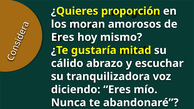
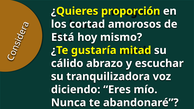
moran: moran -> cortad (87, 24)
Eres: Eres -> Está (63, 37)
